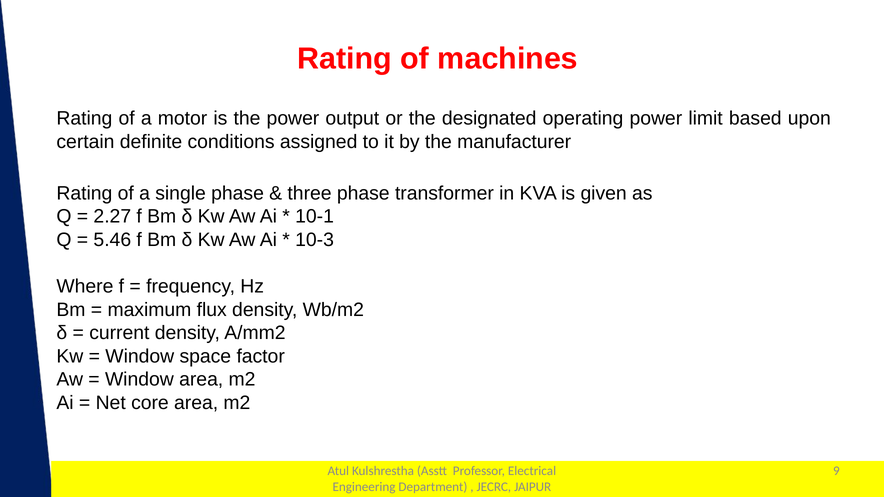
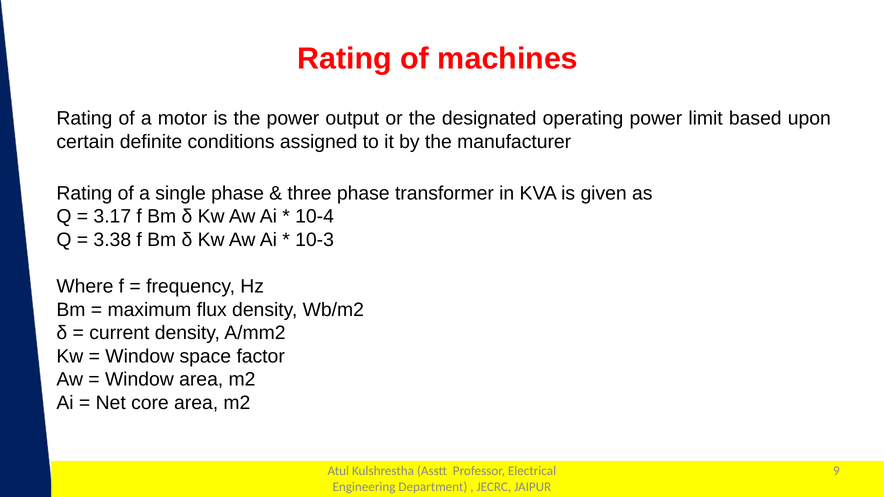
2.27: 2.27 -> 3.17 (112, 217)
10-1: 10-1 -> 10-4 (315, 217)
5.46: 5.46 -> 3.38 (112, 240)
